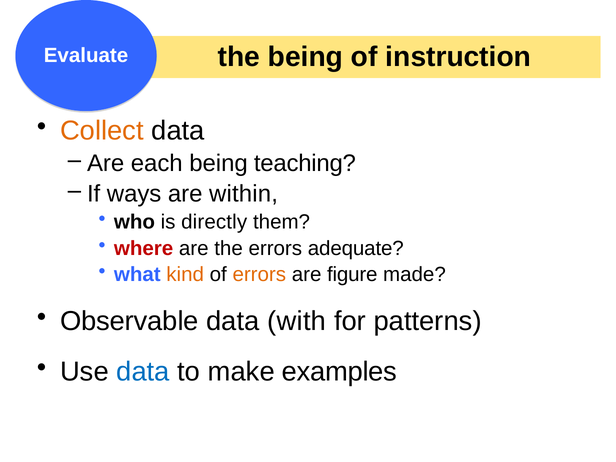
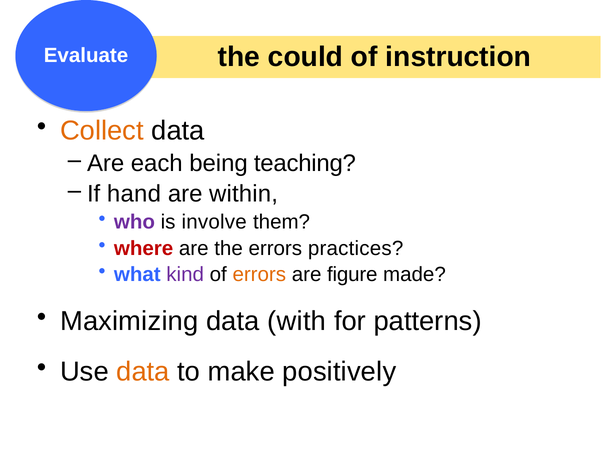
the being: being -> could (306, 57)
ways: ways -> hand (134, 194)
who colour: black -> purple (134, 222)
directly: directly -> involve (214, 222)
adequate: adequate -> practices (356, 248)
kind colour: orange -> purple (185, 275)
Observable: Observable -> Maximizing (129, 321)
data colour: blue -> orange (143, 372)
examples: examples -> positively (339, 372)
